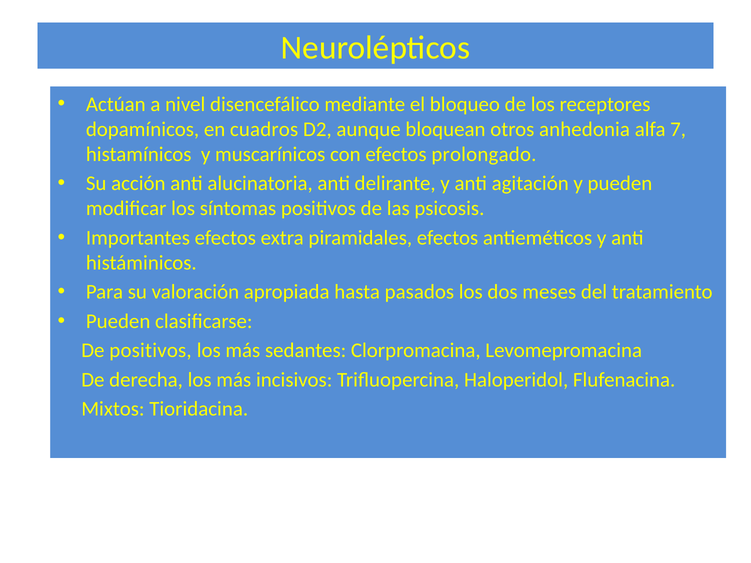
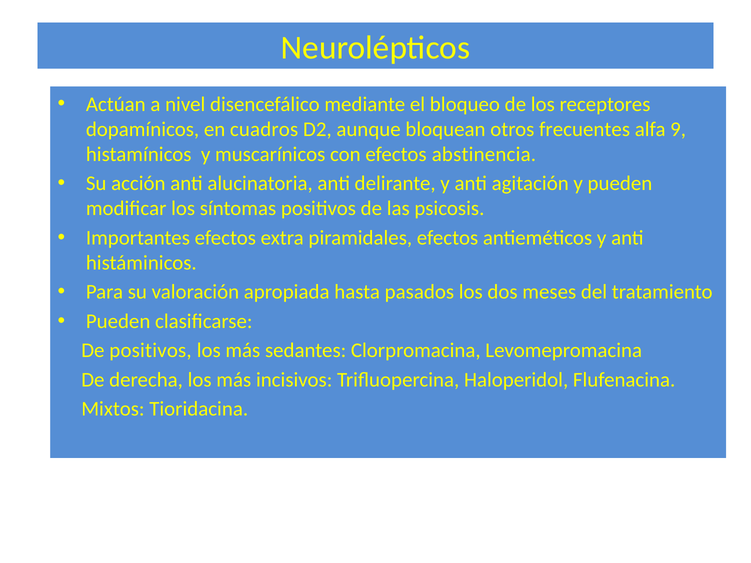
anhedonia: anhedonia -> frecuentes (585, 129)
7: 7 -> 9 (678, 129)
prolongado: prolongado -> abstinencia (484, 154)
